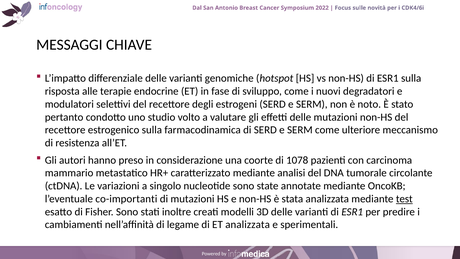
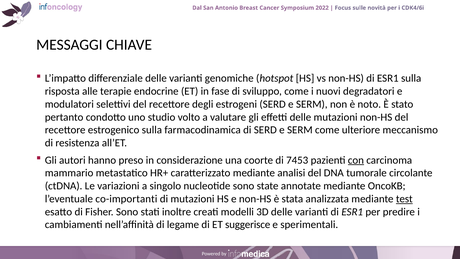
1078: 1078 -> 7453 (297, 160)
con underline: none -> present (356, 160)
ET analizzata: analizzata -> suggerisce (248, 224)
